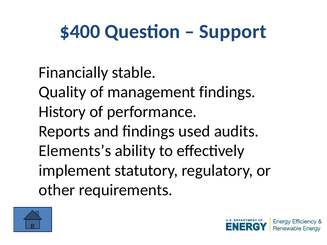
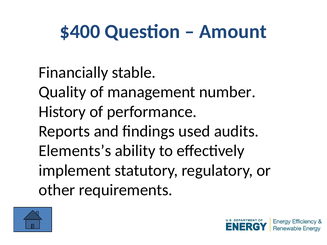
Support: Support -> Amount (233, 32)
management findings: findings -> number (227, 92)
